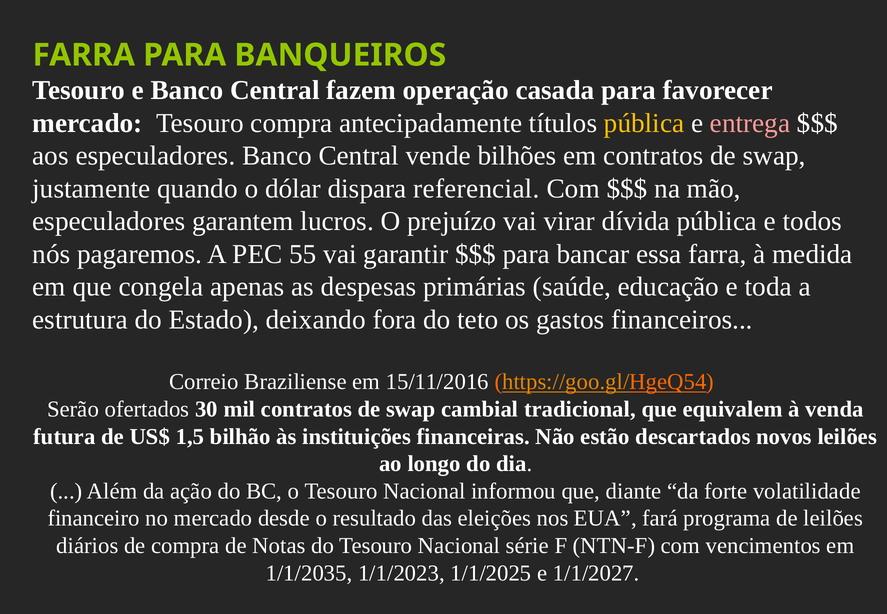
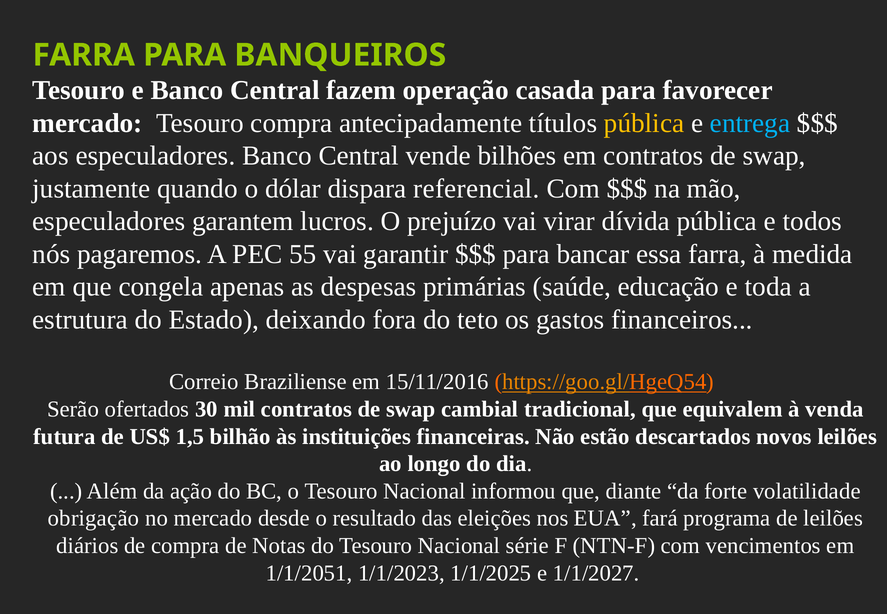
entrega colour: pink -> light blue (750, 123)
financeiro: financeiro -> obrigação (94, 519)
1/1/2035: 1/1/2035 -> 1/1/2051 (309, 573)
